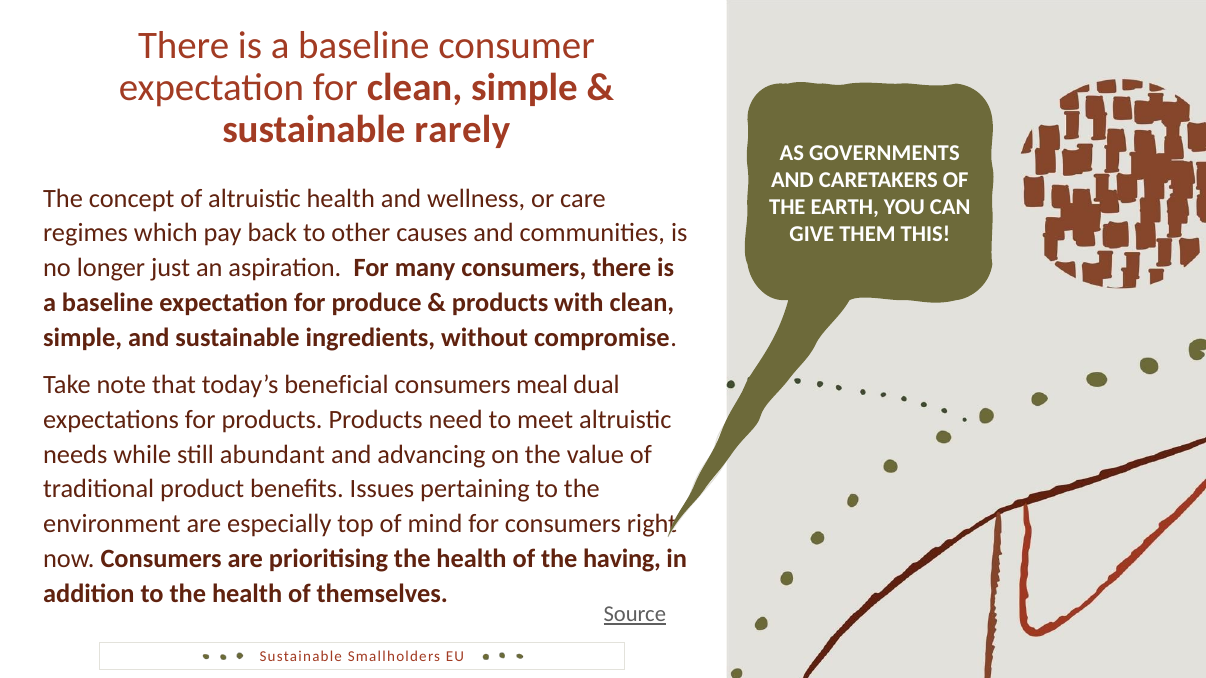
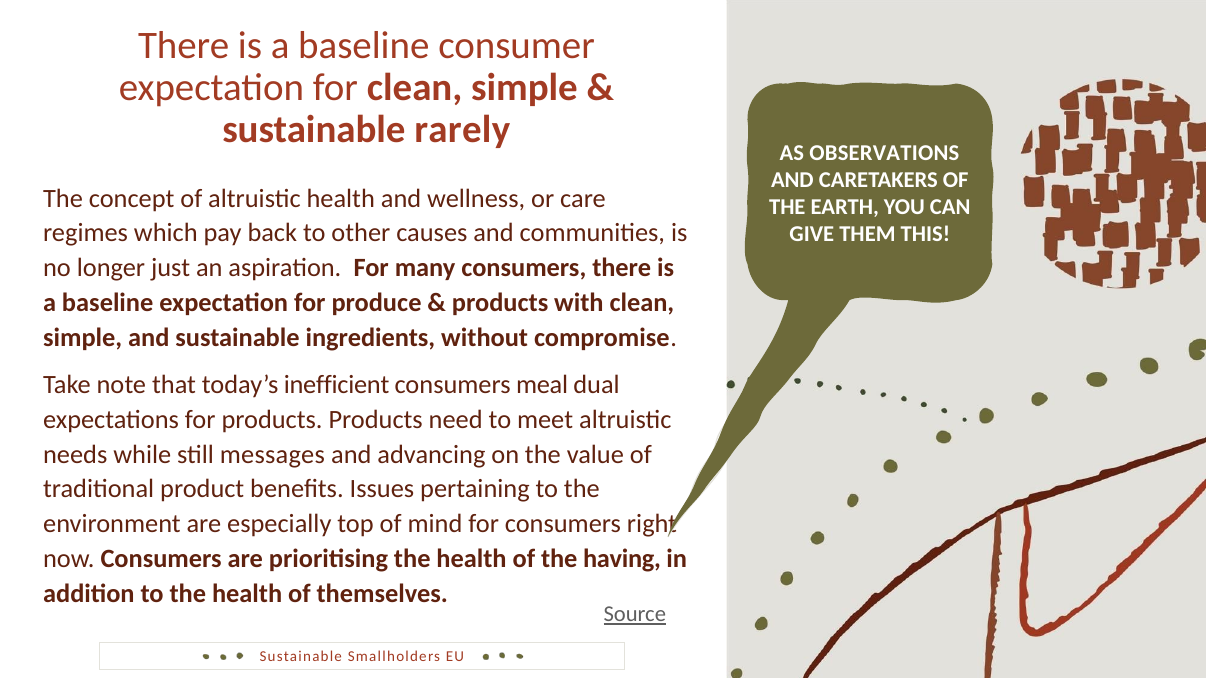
GOVERNMENTS: GOVERNMENTS -> OBSERVATIONS (884, 153)
beneficial: beneficial -> inefficient (337, 385)
abundant: abundant -> messages (272, 455)
